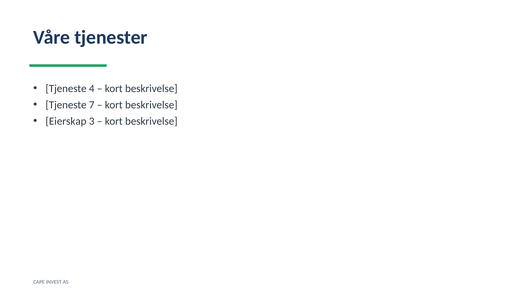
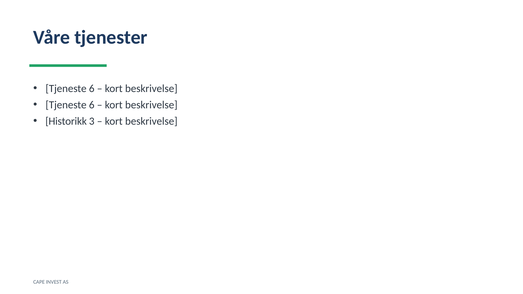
4: 4 -> 6 (92, 89)
7: 7 -> 6 (92, 105)
Eierskap: Eierskap -> Historikk (66, 121)
